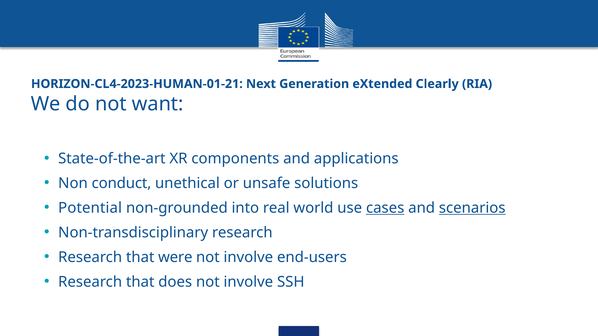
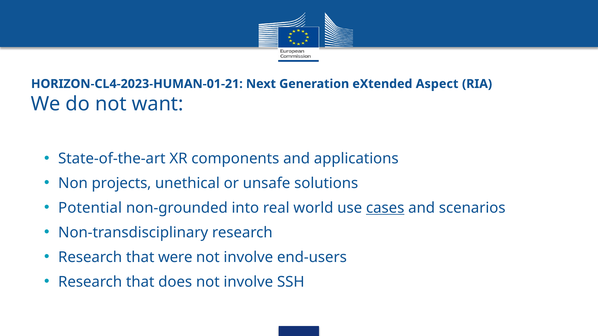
Clearly: Clearly -> Aspect (437, 84)
conduct: conduct -> projects (121, 183)
scenarios underline: present -> none (472, 208)
